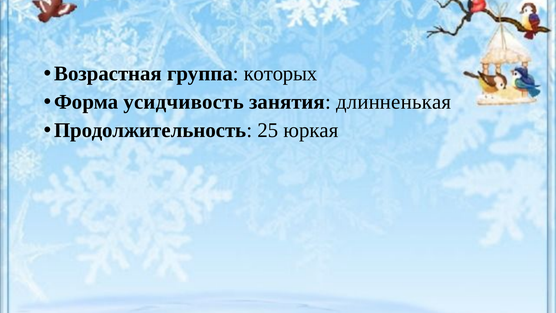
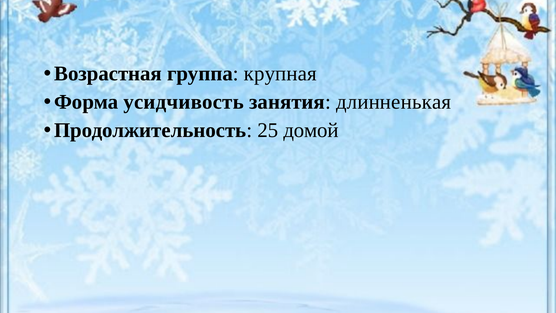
которых: которых -> крупная (280, 74)
юркая: юркая -> домой (311, 130)
